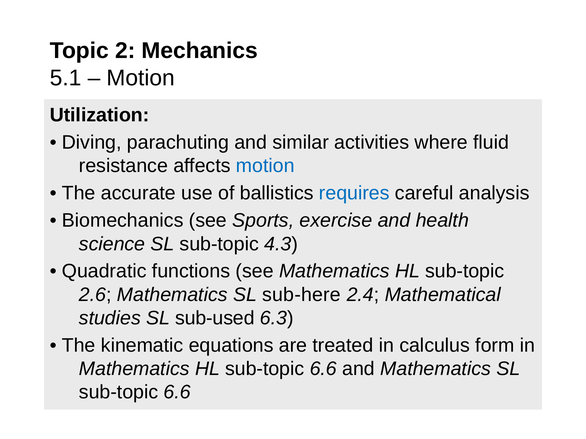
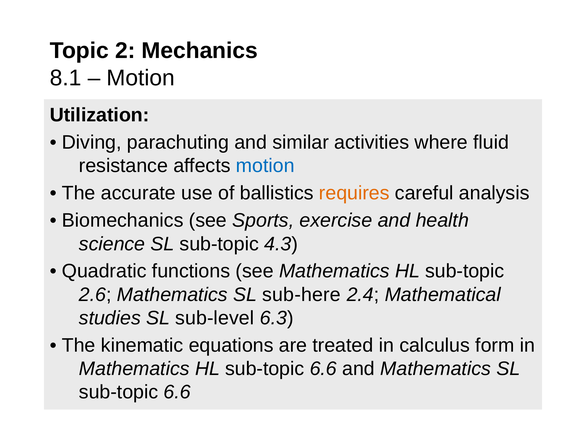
5.1: 5.1 -> 8.1 (66, 78)
requires colour: blue -> orange (354, 193)
sub-used: sub-used -> sub-level (215, 318)
